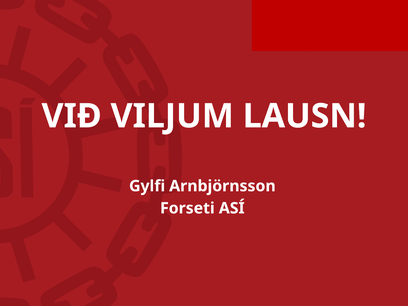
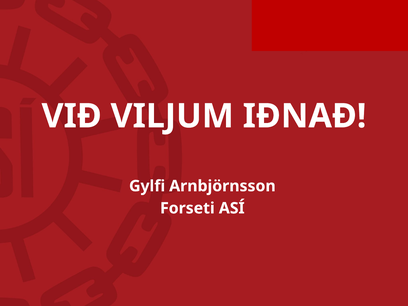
LAUSN: LAUSN -> IÐNAÐ (305, 116)
